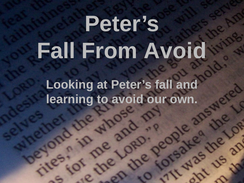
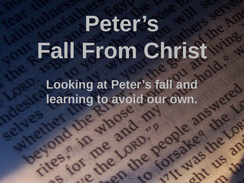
From Avoid: Avoid -> Christ (175, 51)
